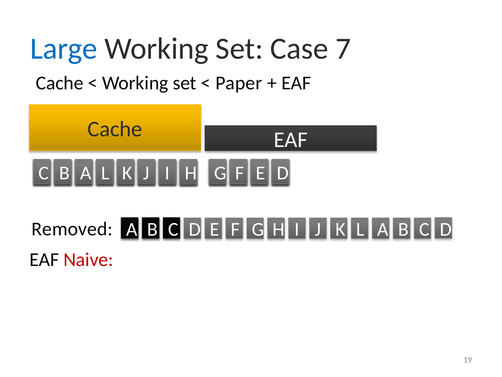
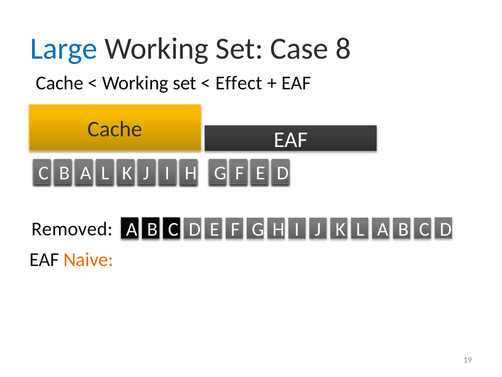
7: 7 -> 8 (343, 49)
Paper: Paper -> Effect (239, 83)
Naive colour: red -> orange (88, 259)
